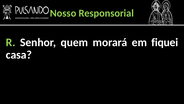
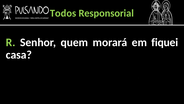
Nosso: Nosso -> Todos (63, 13)
